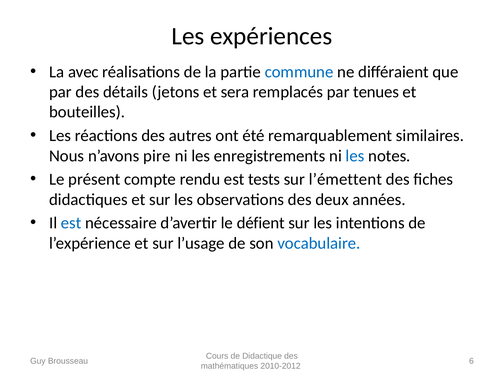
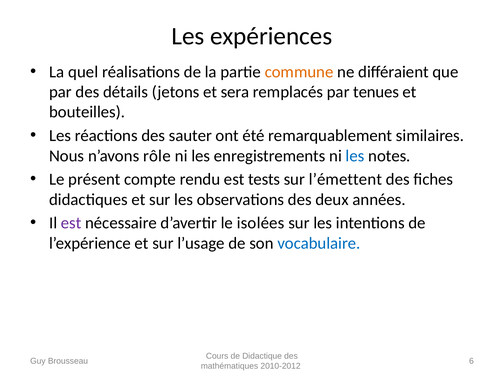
avec: avec -> quel (83, 72)
commune colour: blue -> orange (299, 72)
autres: autres -> sauter (190, 136)
pire: pire -> rôle (157, 156)
est colour: blue -> purple (71, 223)
défient: défient -> isolées (261, 223)
